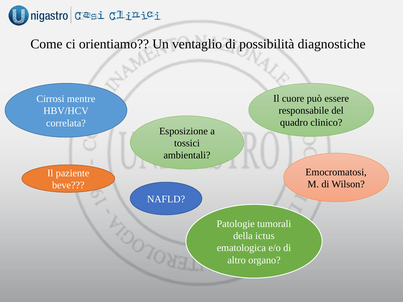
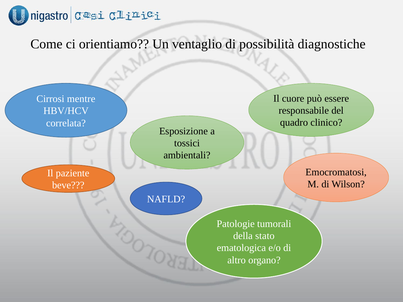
ictus: ictus -> stato (265, 236)
